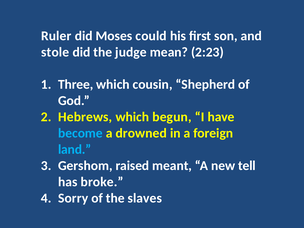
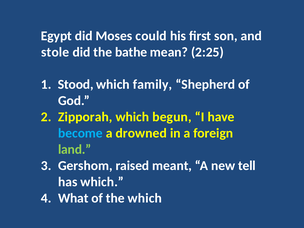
Ruler: Ruler -> Egypt (56, 36)
judge: judge -> bathe (131, 52)
2:23: 2:23 -> 2:25 (207, 52)
Three: Three -> Stood (76, 85)
cousin: cousin -> family (153, 85)
Hebrews: Hebrews -> Zipporah (85, 117)
land colour: light blue -> light green (75, 149)
has broke: broke -> which (102, 182)
Sorry: Sorry -> What (73, 198)
the slaves: slaves -> which (145, 198)
